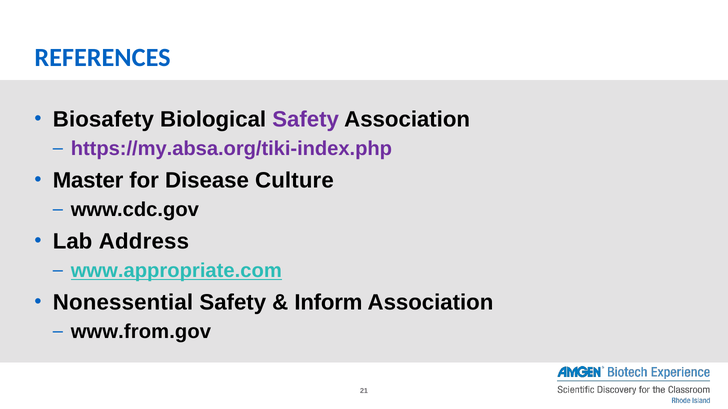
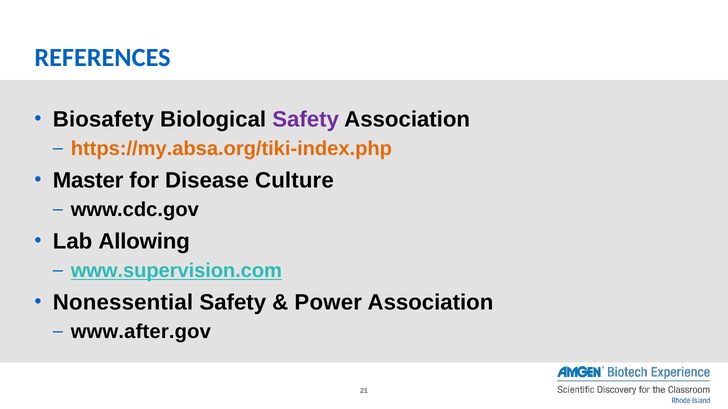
https://my.absa.org/tiki-index.php colour: purple -> orange (231, 149)
Address: Address -> Allowing (144, 242)
www.appropriate.com: www.appropriate.com -> www.supervision.com (176, 271)
Inform: Inform -> Power (328, 303)
www.from.gov: www.from.gov -> www.after.gov (141, 332)
